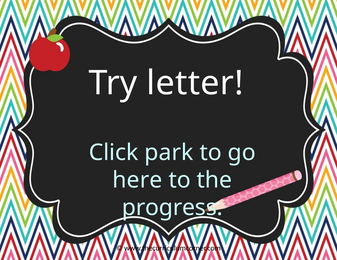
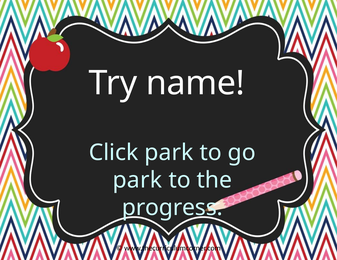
letter: letter -> name (195, 83)
here: here -> park (137, 180)
